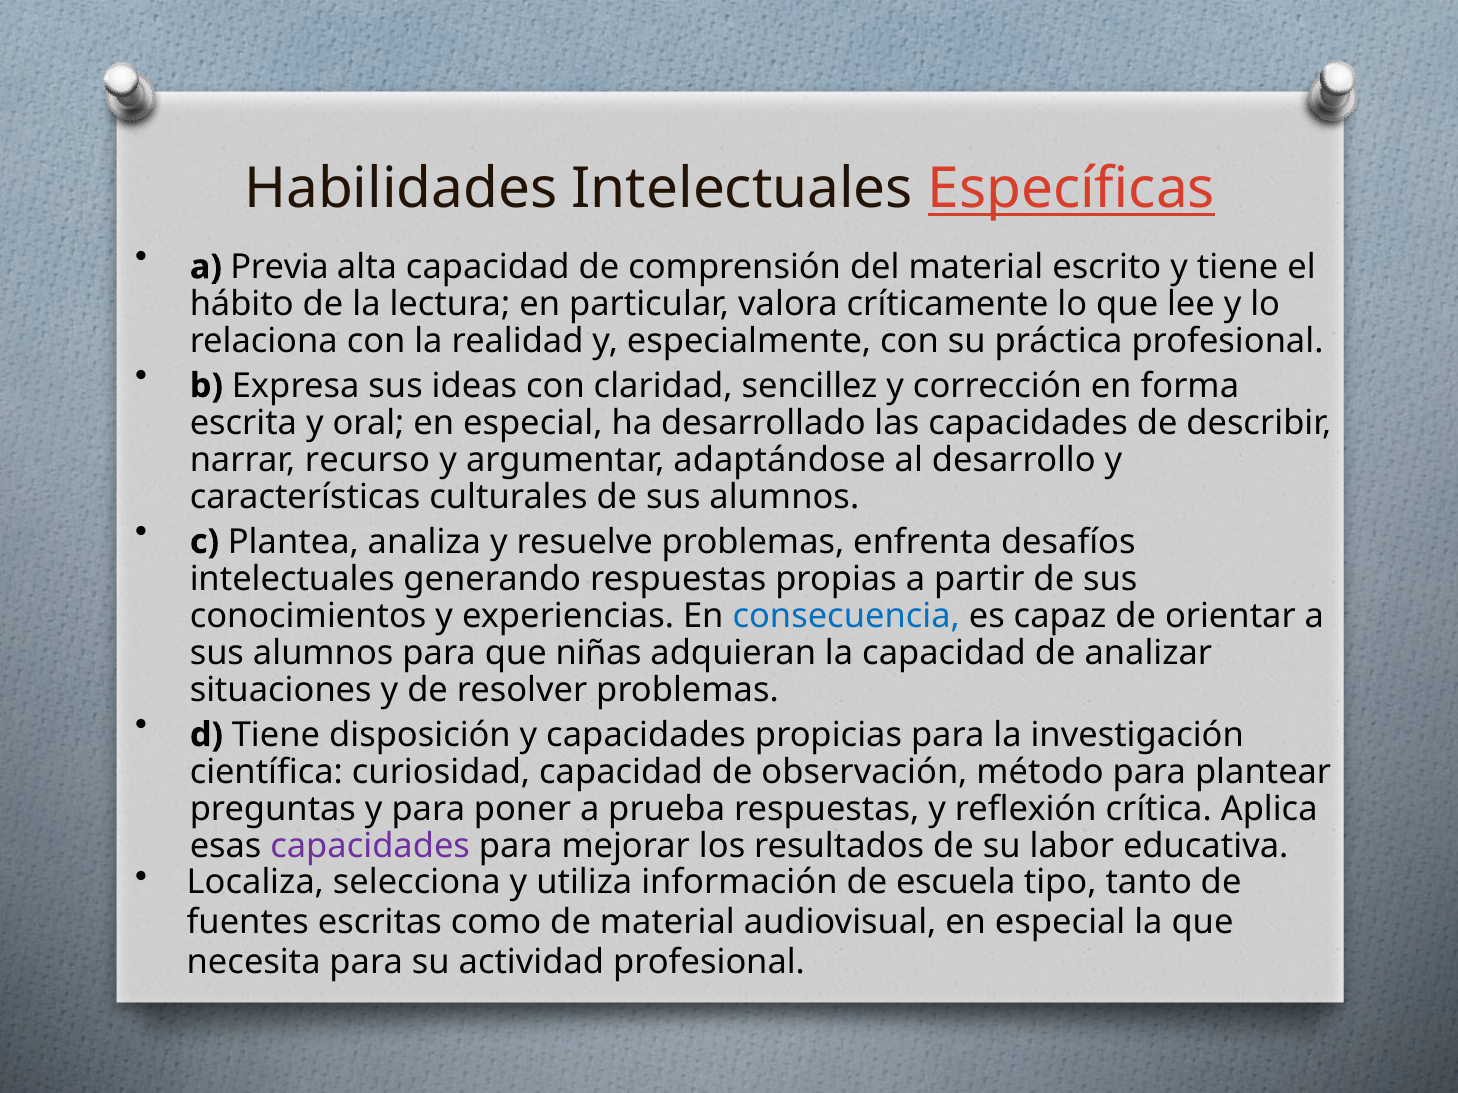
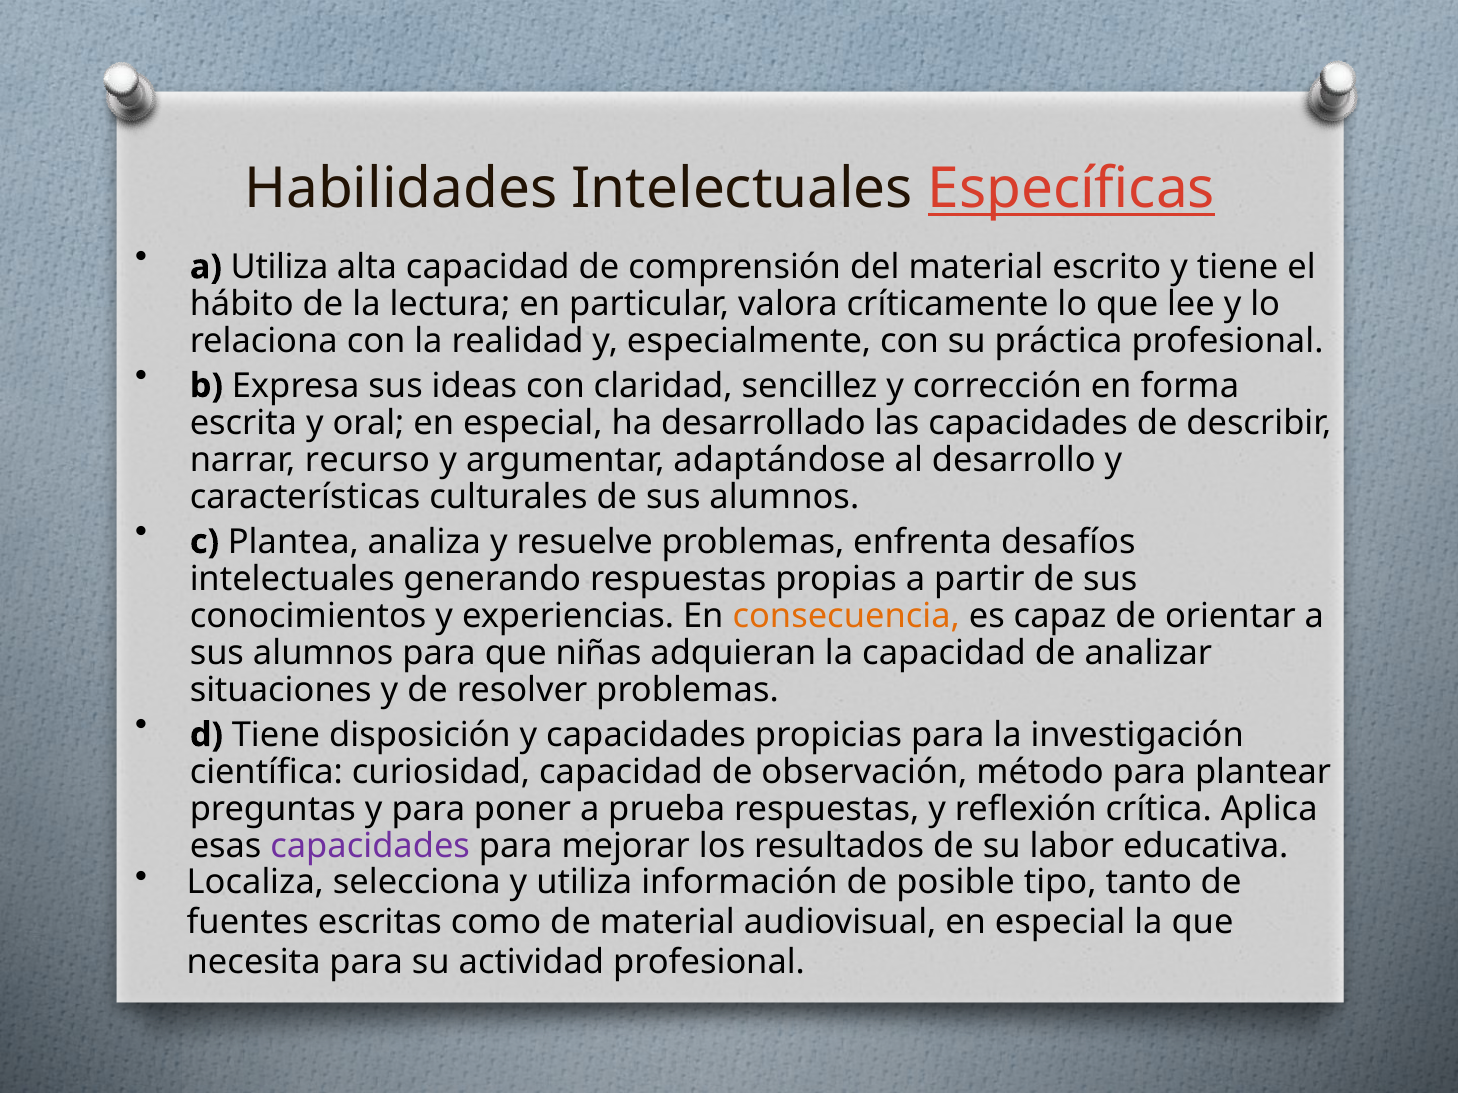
a Previa: Previa -> Utiliza (280, 267)
consecuencia colour: blue -> orange (846, 616)
escuela: escuela -> posible (955, 883)
